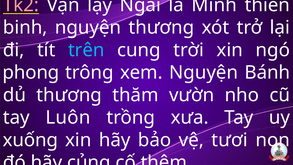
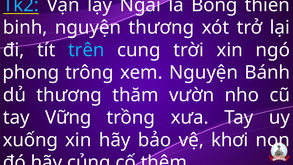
Tk2 colour: pink -> light blue (21, 5)
Minh: Minh -> Bóng (214, 5)
Luôn: Luôn -> Vững (68, 117)
tươi: tươi -> khơi (230, 140)
